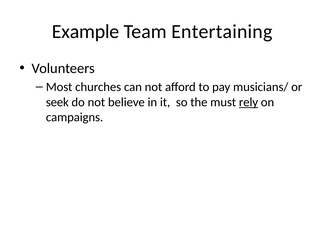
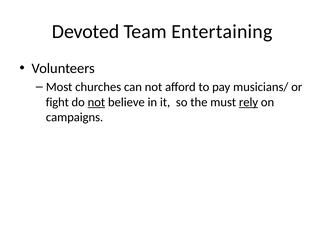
Example: Example -> Devoted (86, 31)
seek: seek -> fight (57, 102)
not underline: none -> present (96, 102)
